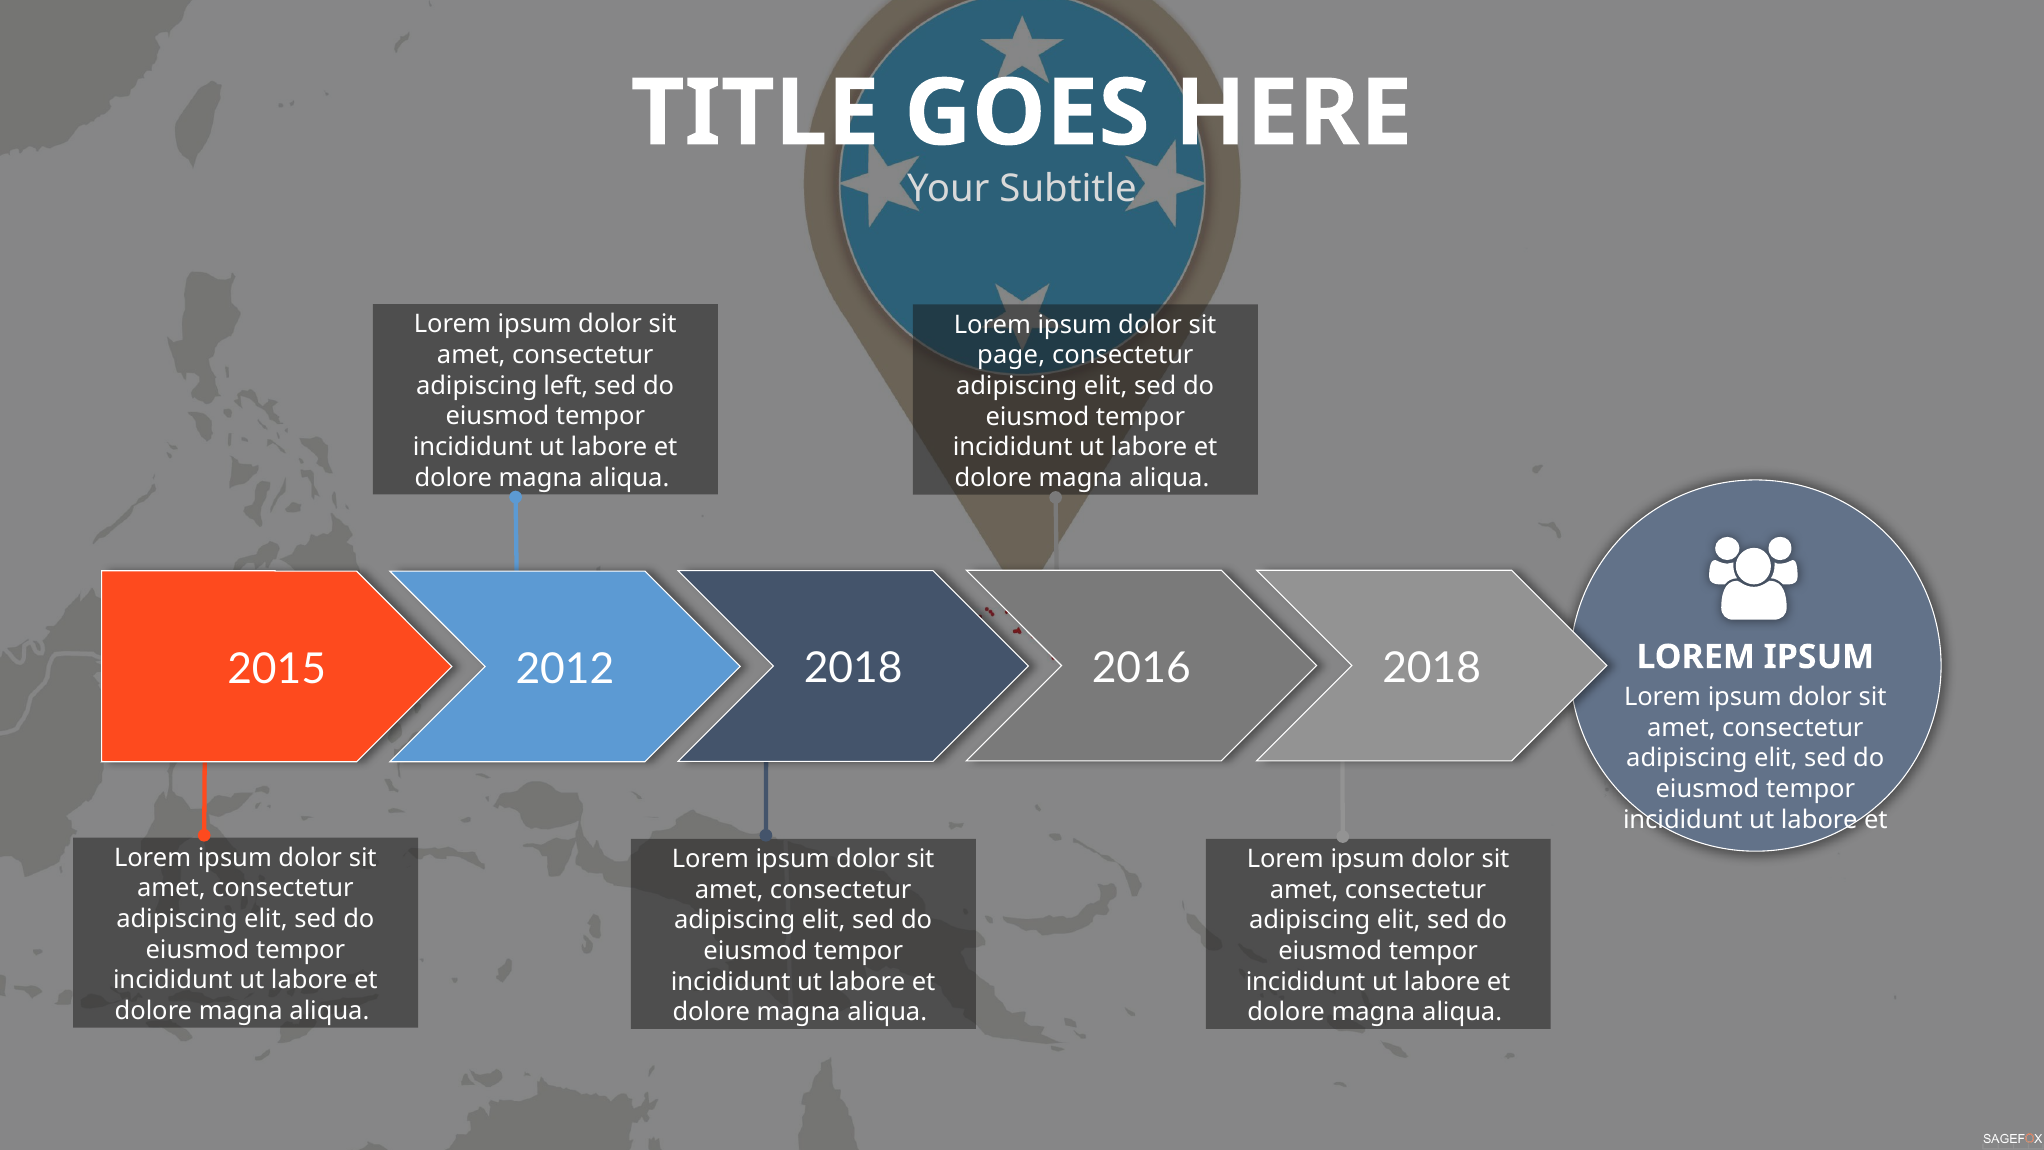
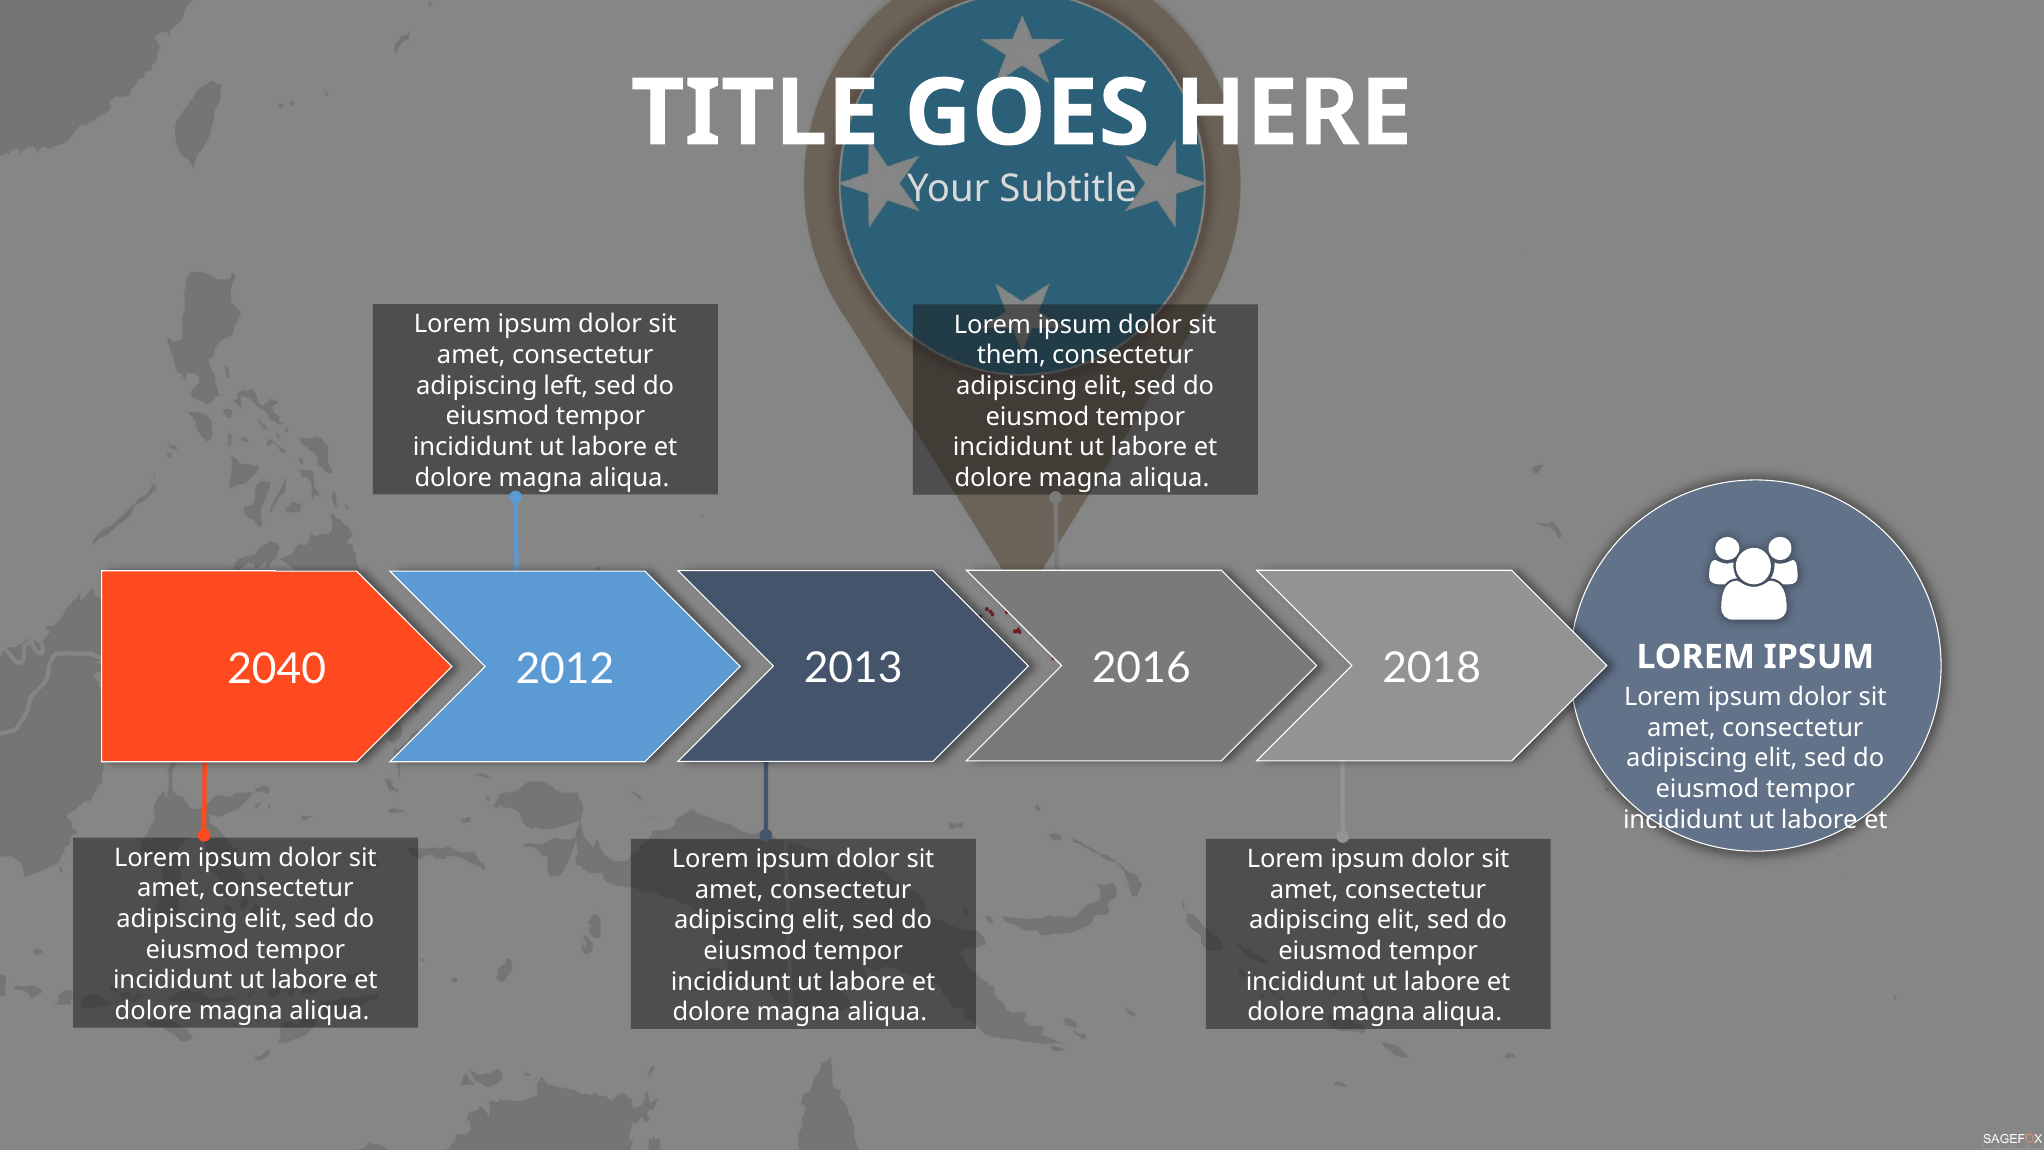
page: page -> them (1011, 355)
2015: 2015 -> 2040 (277, 669)
2012 2018: 2018 -> 2013 (853, 669)
